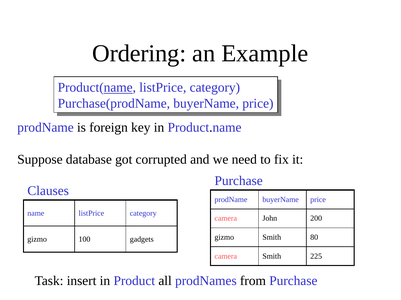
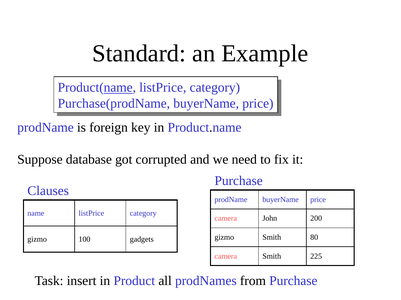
Ordering: Ordering -> Standard (139, 54)
